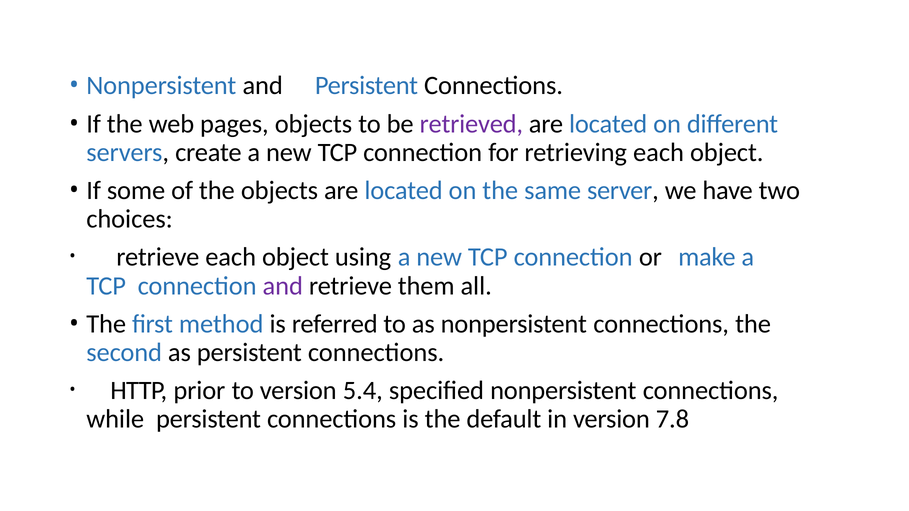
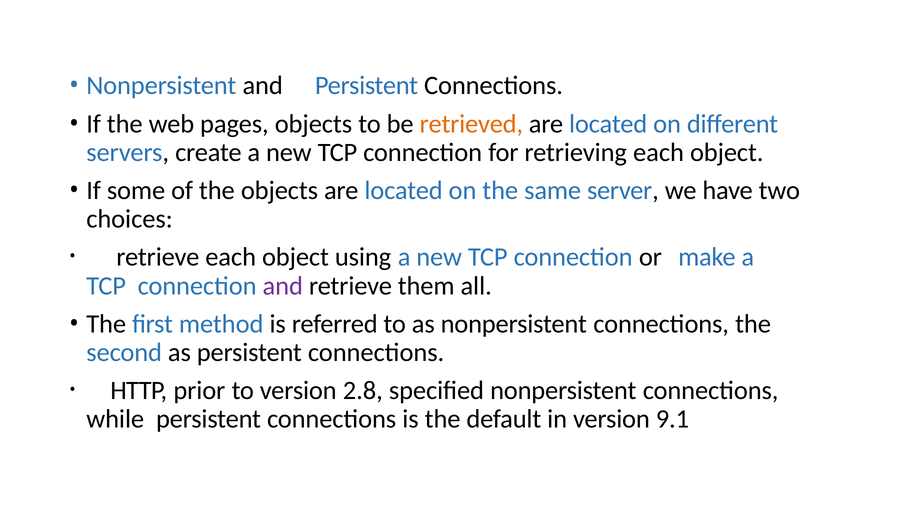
retrieved colour: purple -> orange (471, 124)
5.4: 5.4 -> 2.8 (363, 391)
7.8: 7.8 -> 9.1 (672, 419)
